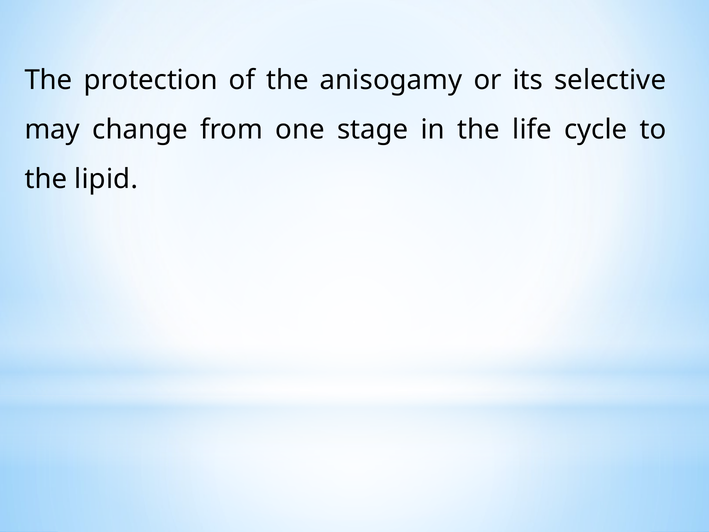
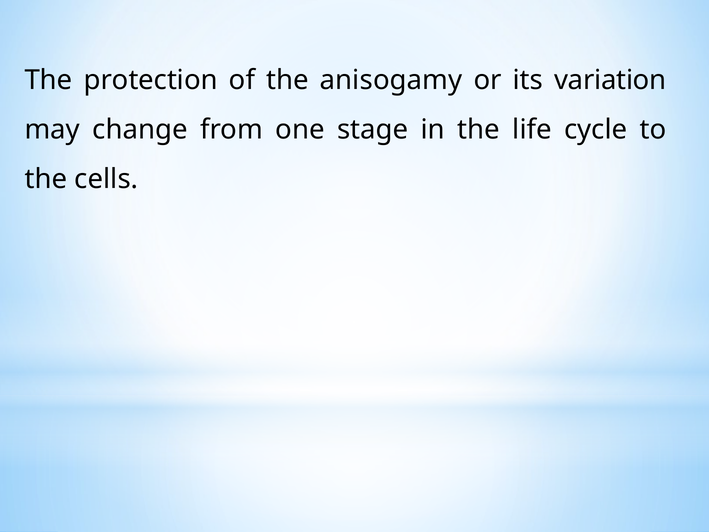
selective: selective -> variation (610, 80)
lipid: lipid -> cells (106, 179)
